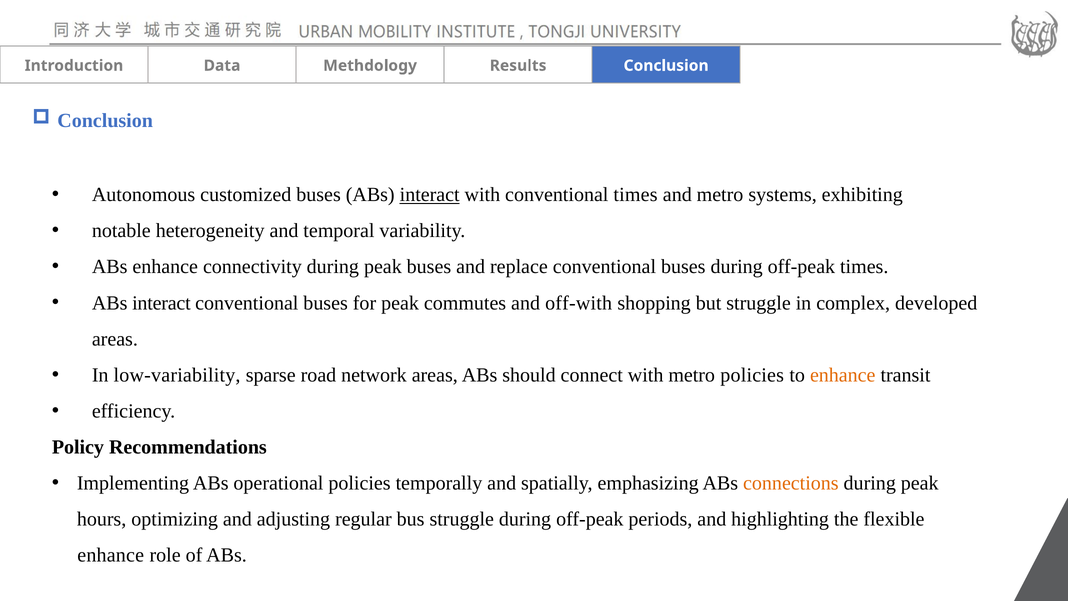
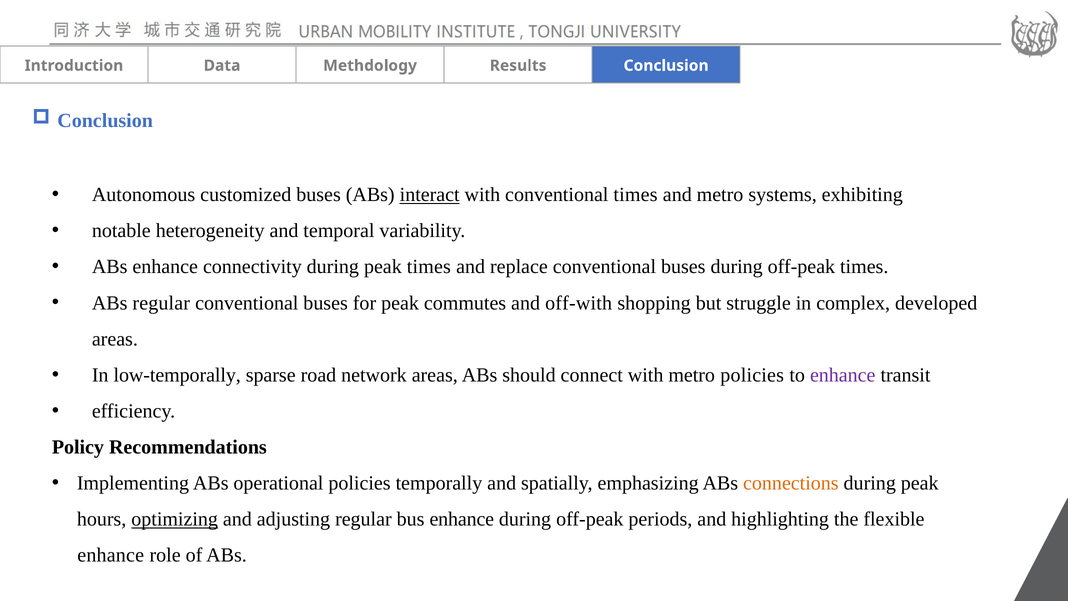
peak buses: buses -> times (429, 267)
interact: interact -> regular (161, 303)
low-variability: low-variability -> low-temporally (177, 375)
enhance colour: orange -> purple (843, 375)
optimizing underline: none -> present (175, 519)
bus struggle: struggle -> enhance (462, 519)
